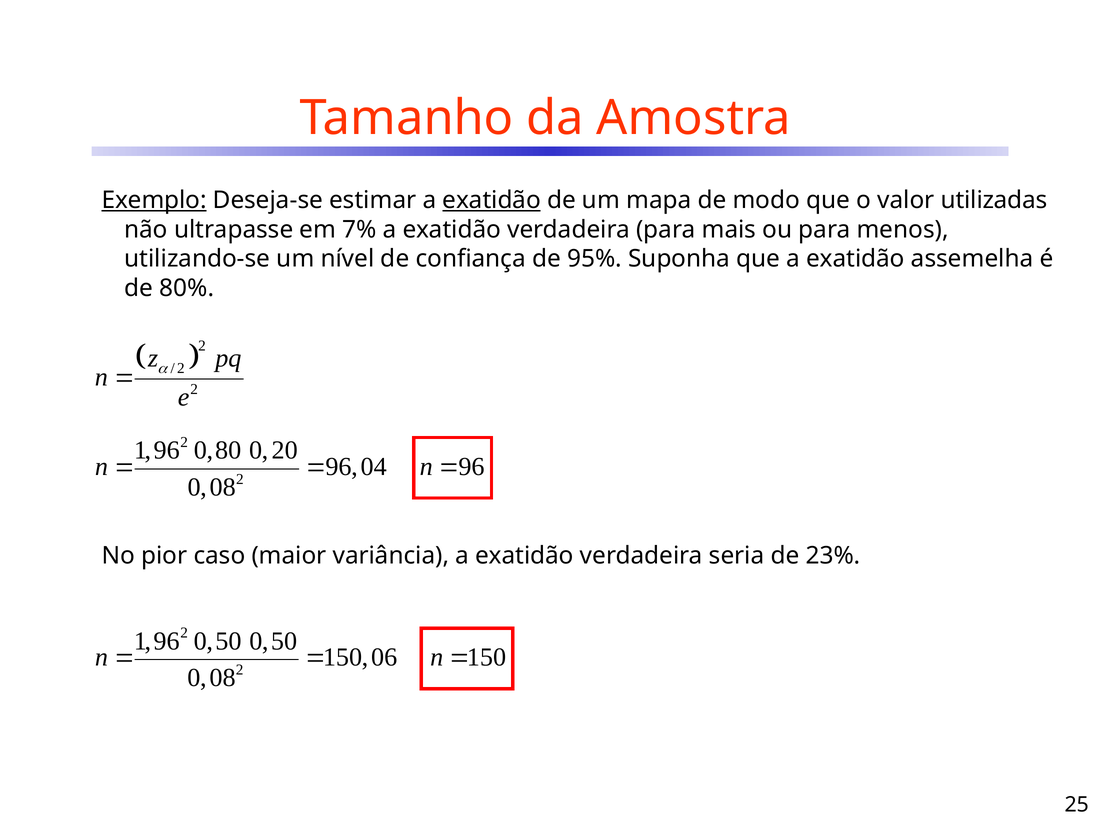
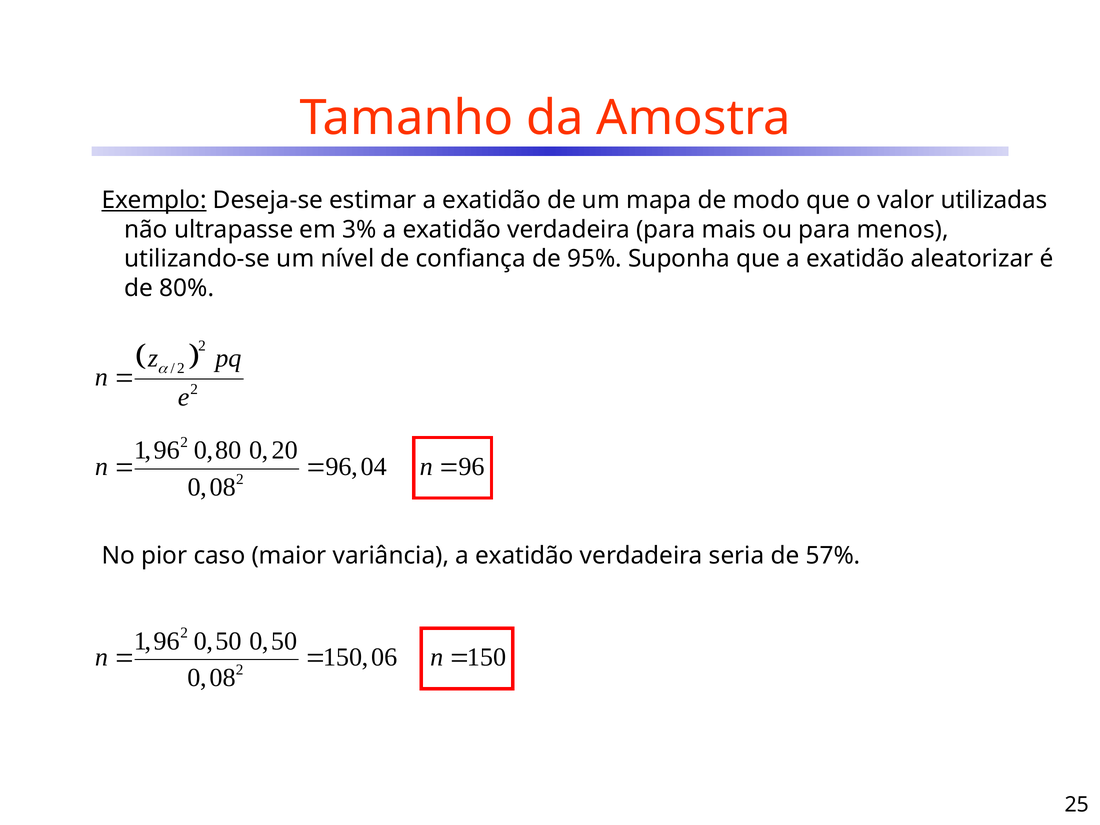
exatidão underline: present -> none (492, 200)
7%: 7% -> 3% (359, 230)
assemelha: assemelha -> aleatorizar (972, 259)
23%: 23% -> 57% (833, 556)
